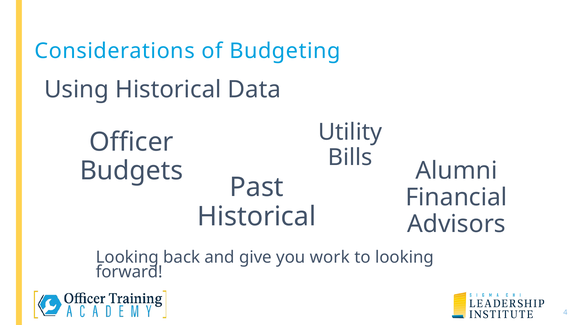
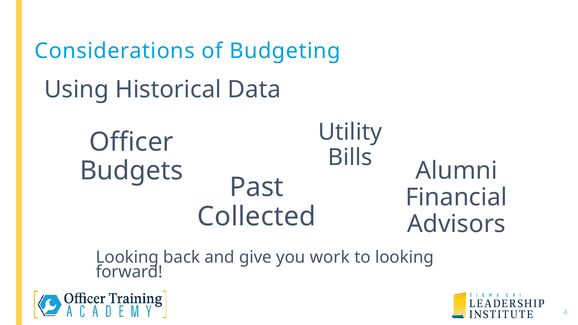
Historical: Historical -> Collected (257, 217)
